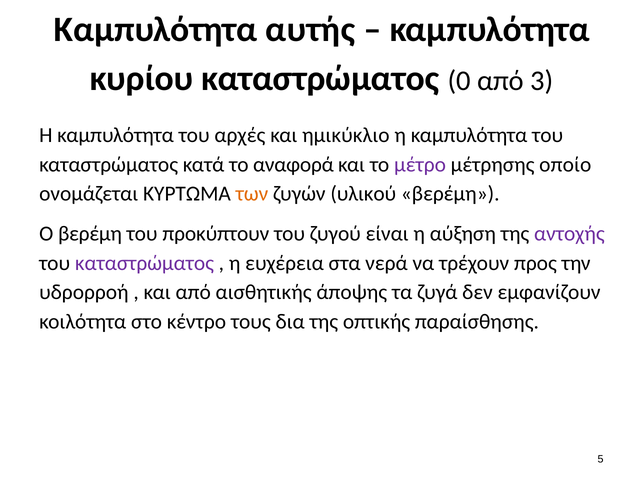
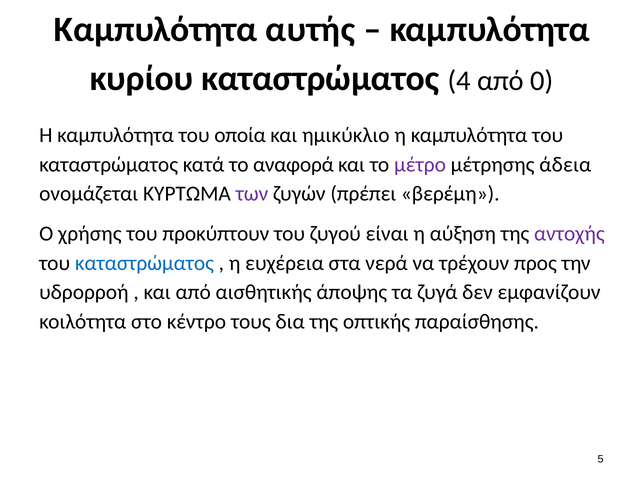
0: 0 -> 4 (459, 81)
3: 3 -> 0 (542, 81)
αρχές: αρχές -> οποία (240, 135)
οποίο: οποίο -> άδεια (565, 165)
των colour: orange -> purple (252, 194)
υλικού: υλικού -> πρέπει (363, 194)
Ο βερέμη: βερέμη -> χρήσης (90, 234)
καταστρώματος colour: purple -> blue (144, 263)
